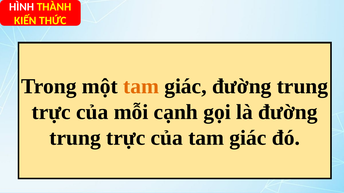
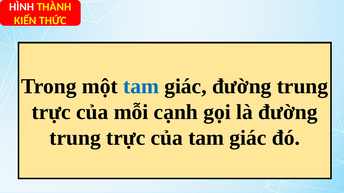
tam colour: orange -> blue (141, 87)
